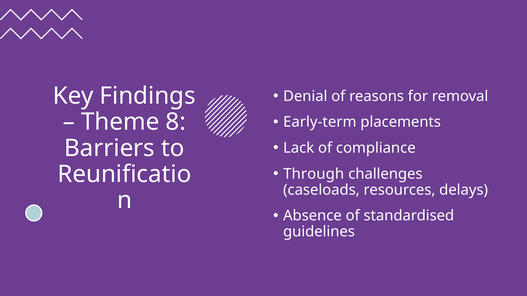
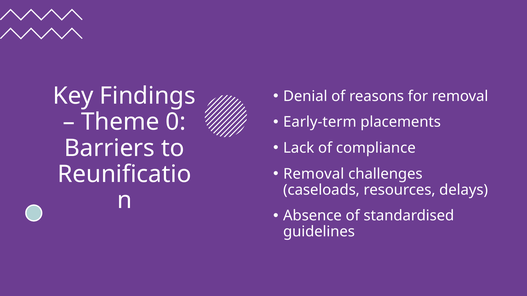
8: 8 -> 0 (176, 122)
Through: Through -> Removal (314, 174)
